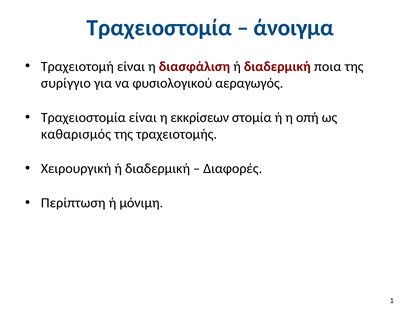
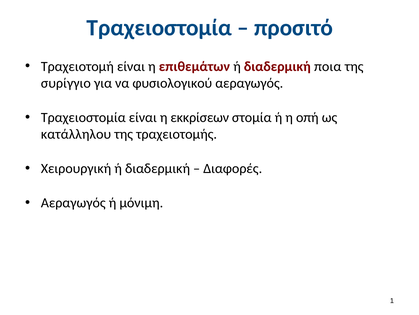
άνοιγμα: άνοιγμα -> προσιτό (294, 28)
διασφάλιση: διασφάλιση -> επιθεμάτων (194, 66)
καθαρισμός: καθαρισμός -> κατάλληλου (76, 134)
Περίπτωση: Περίπτωση -> Αεραγωγός (73, 202)
